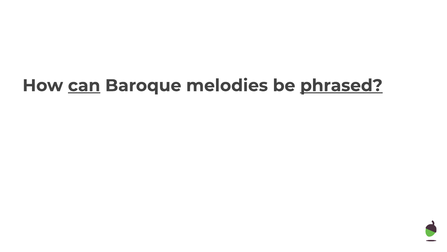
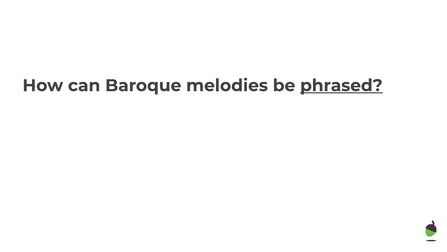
can underline: present -> none (84, 85)
